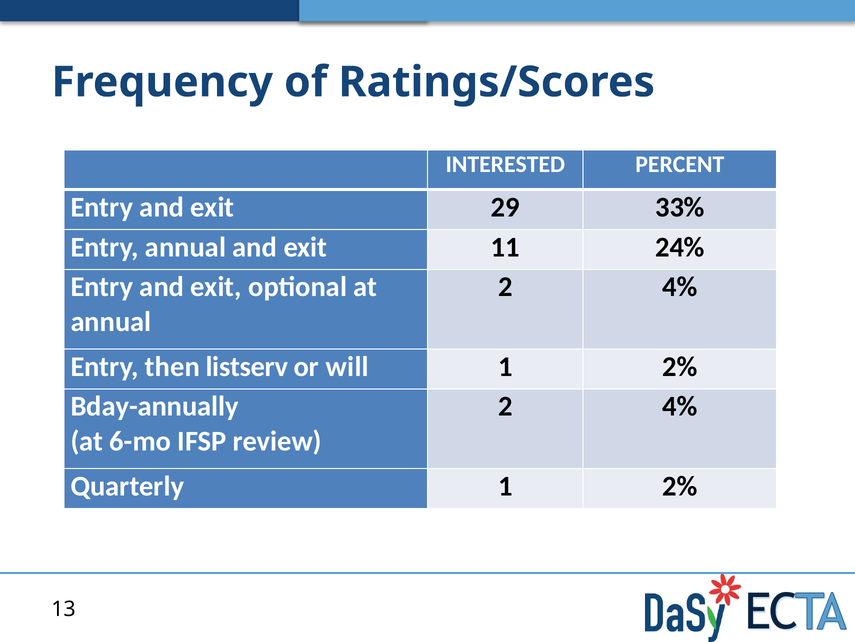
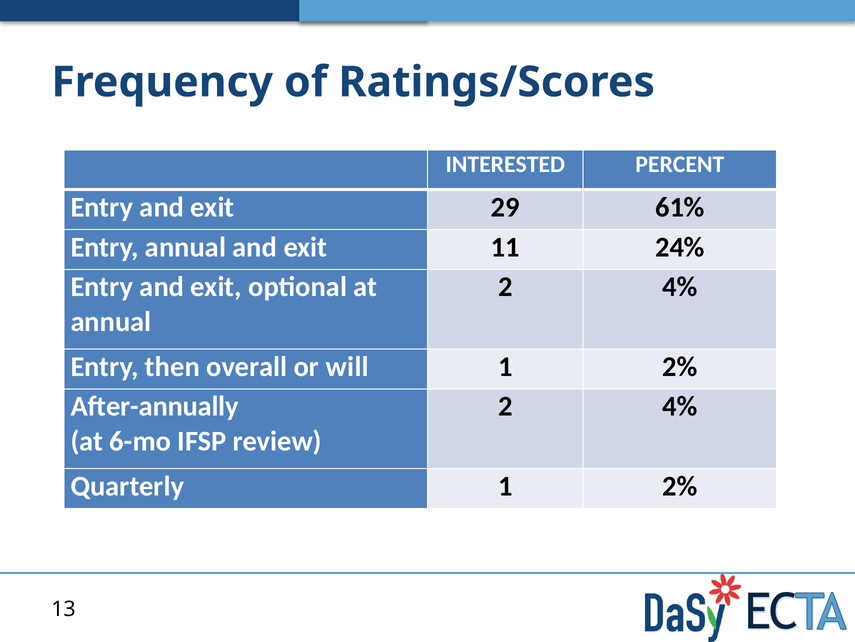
33%: 33% -> 61% (680, 207)
listserv: listserv -> overall (247, 366)
Bday-annually: Bday-annually -> After-annually (155, 406)
